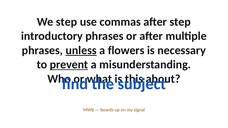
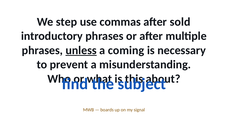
after step: step -> sold (180, 22)
flowers: flowers -> coming (126, 50)
prevent underline: present -> none (69, 65)
